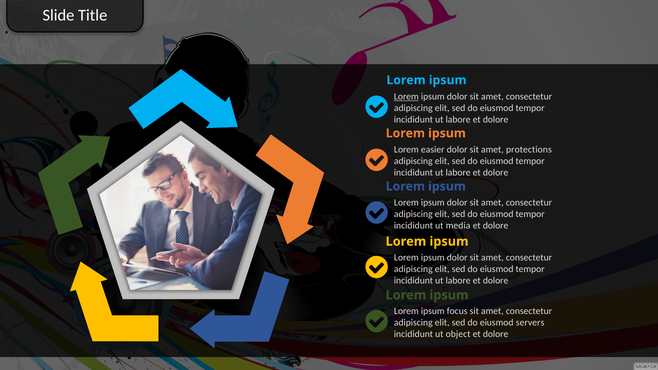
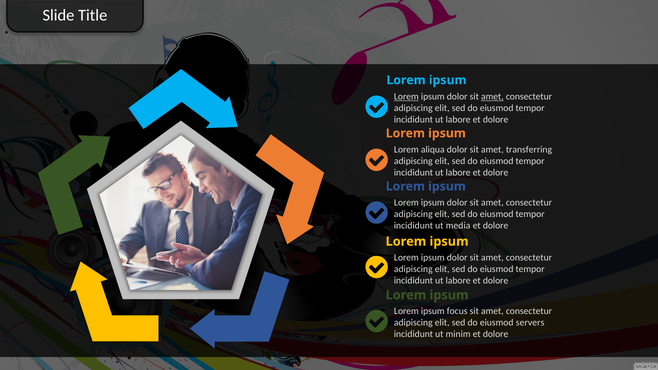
amet underline: none -> present (492, 97)
easier: easier -> aliqua (433, 150)
protections: protections -> transferring (529, 150)
object: object -> minim (458, 334)
